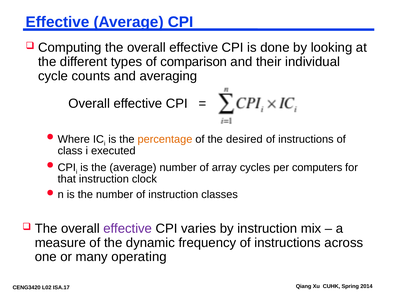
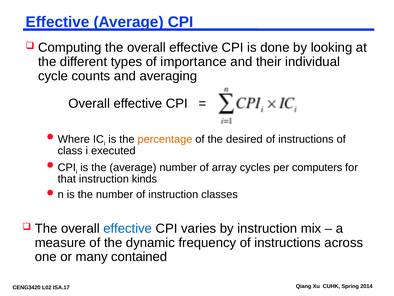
comparison: comparison -> importance (194, 62)
clock: clock -> kinds (144, 179)
effective colour: purple -> blue (128, 228)
operating: operating -> contained (139, 256)
